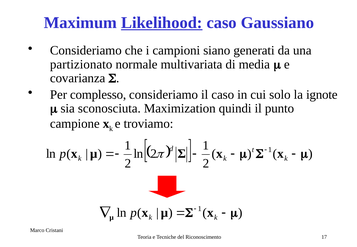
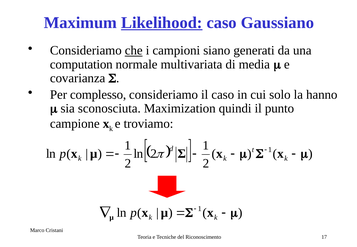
che underline: none -> present (134, 51)
partizionato: partizionato -> computation (81, 64)
ignote: ignote -> hanno (322, 95)
